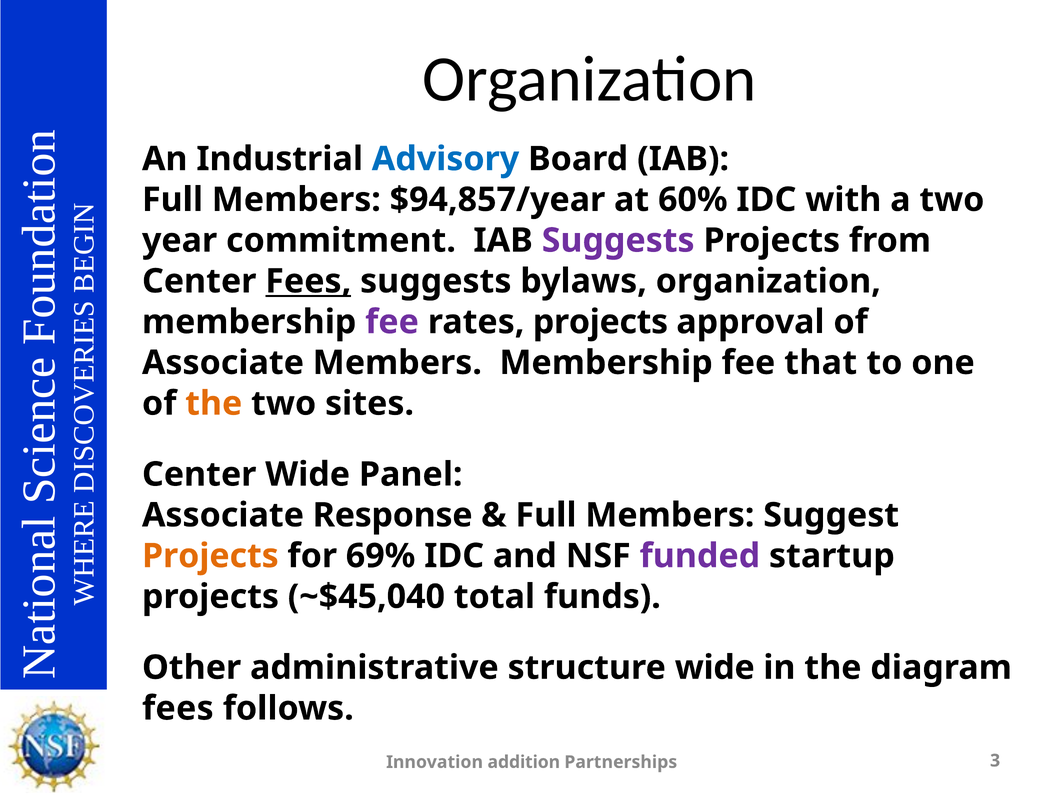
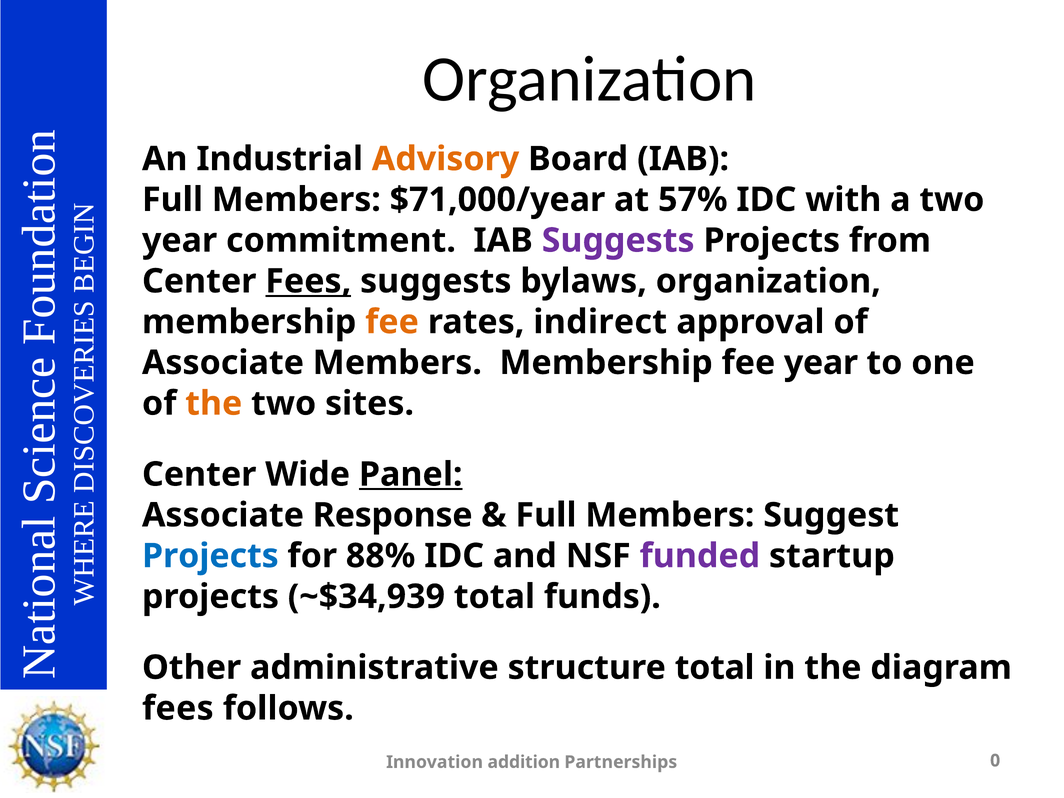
Advisory colour: blue -> orange (445, 159)
$94,857/year: $94,857/year -> $71,000/year (497, 200)
60%: 60% -> 57% (693, 200)
fee colour: purple -> orange (392, 322)
rates projects: projects -> indirect (600, 322)
fee that: that -> year (821, 363)
Panel underline: none -> present (411, 474)
Projects colour: orange -> blue (210, 556)
69%: 69% -> 88% (381, 556)
~$45,040: ~$45,040 -> ~$34,939 (366, 597)
structure wide: wide -> total (715, 668)
3: 3 -> 0 (995, 761)
